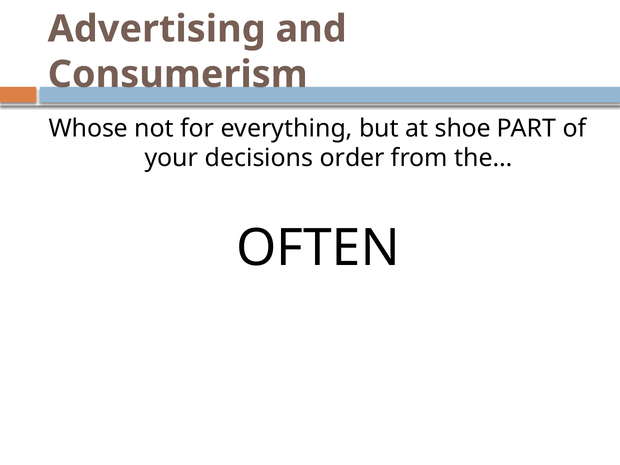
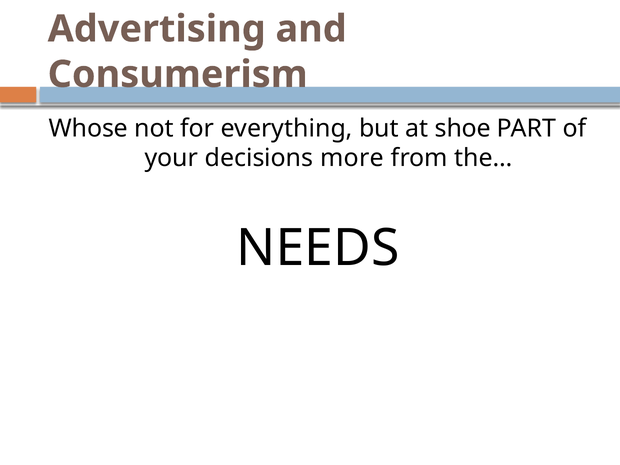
order: order -> more (352, 158)
OFTEN: OFTEN -> NEEDS (318, 248)
